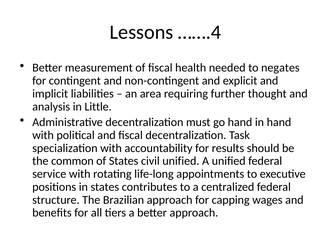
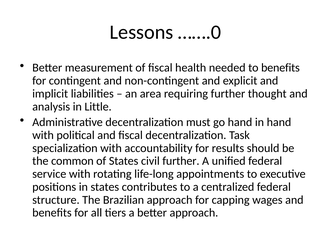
…….4: …….4 -> …….0 (199, 32)
to negates: negates -> benefits (280, 68)
civil unified: unified -> further (181, 161)
